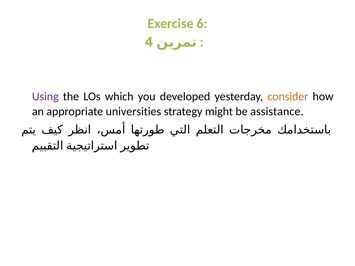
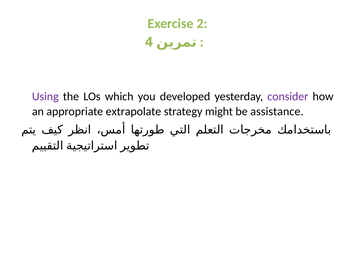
6: 6 -> 2 (202, 24)
consider colour: orange -> purple (288, 97)
universities: universities -> extrapolate (133, 112)
